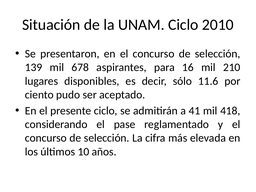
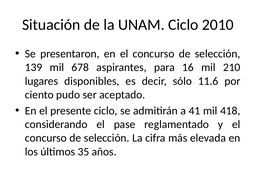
10: 10 -> 35 (83, 152)
